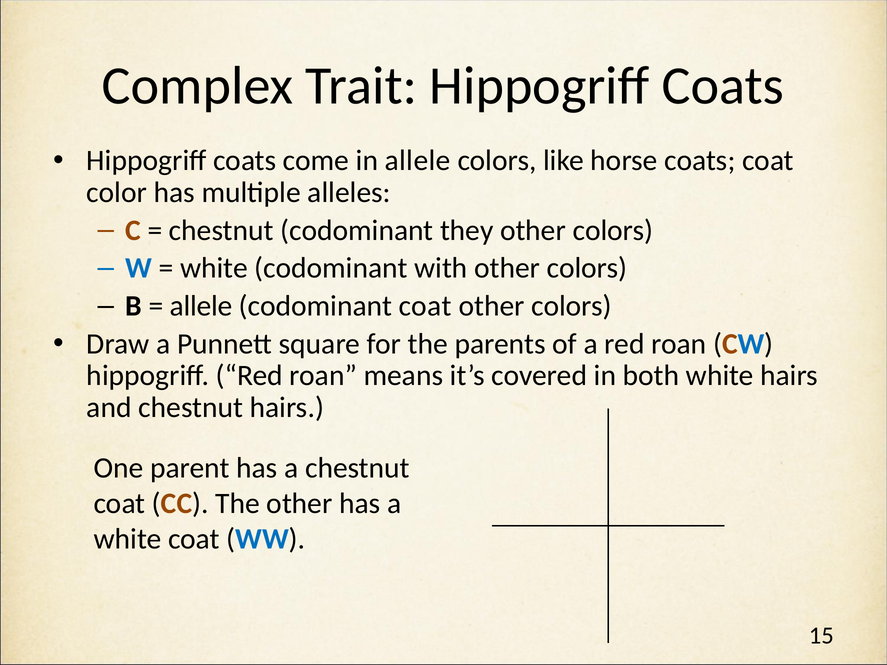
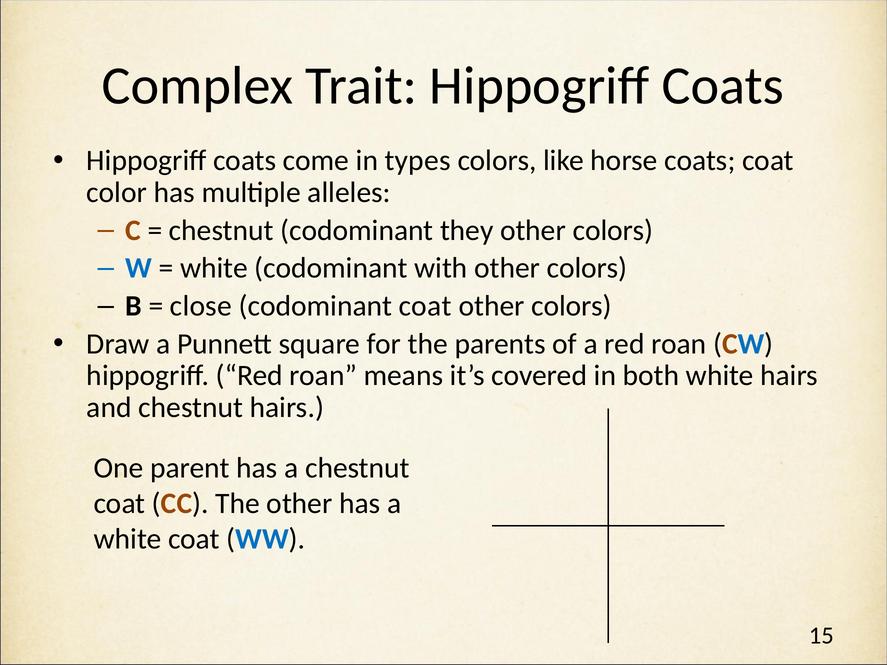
in allele: allele -> types (418, 161)
allele: allele -> close (201, 306)
